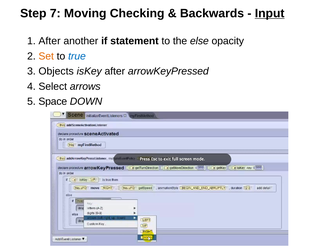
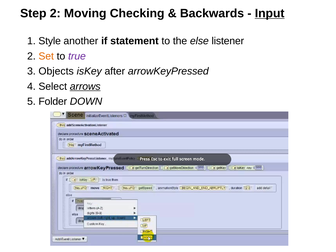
Step 7: 7 -> 2 (55, 13)
1 After: After -> Style (50, 41)
opacity: opacity -> listener (228, 41)
true colour: blue -> purple (77, 56)
arrows underline: none -> present (85, 86)
Space: Space -> Folder (53, 102)
